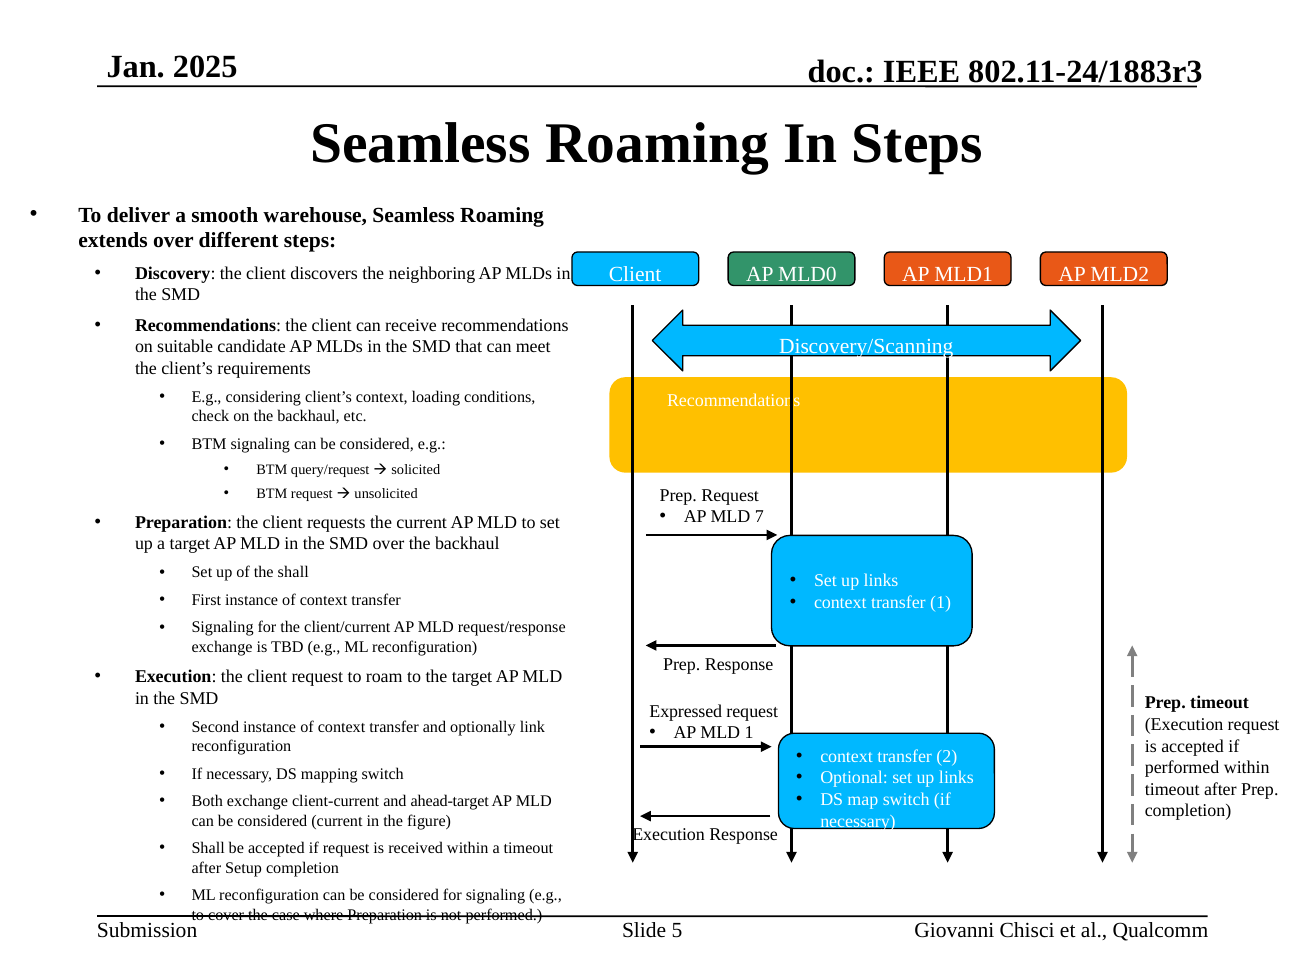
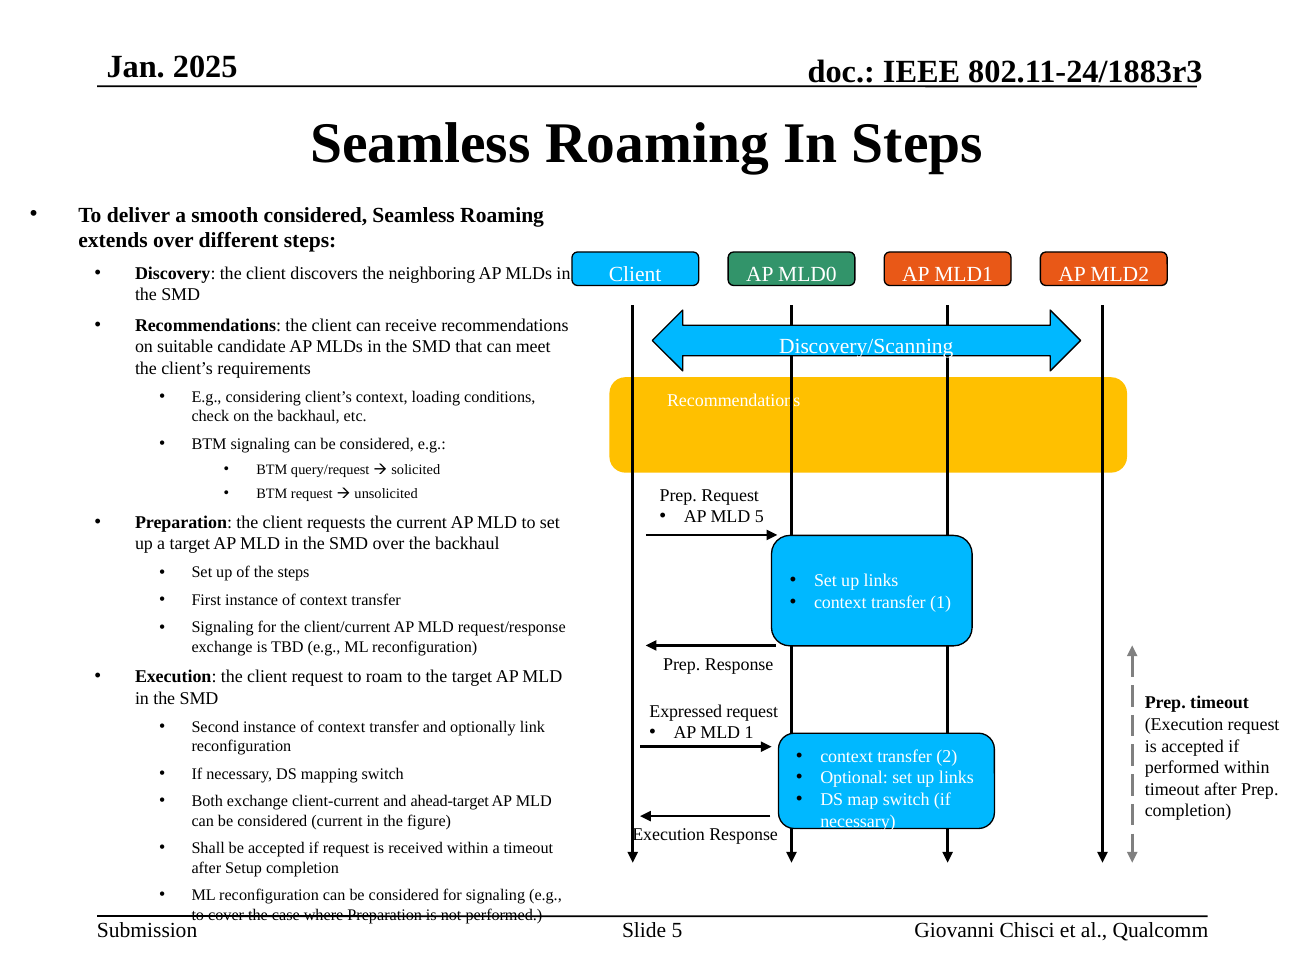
smooth warehouse: warehouse -> considered (315, 215)
MLD 7: 7 -> 5 (759, 517)
the shall: shall -> steps (293, 573)
